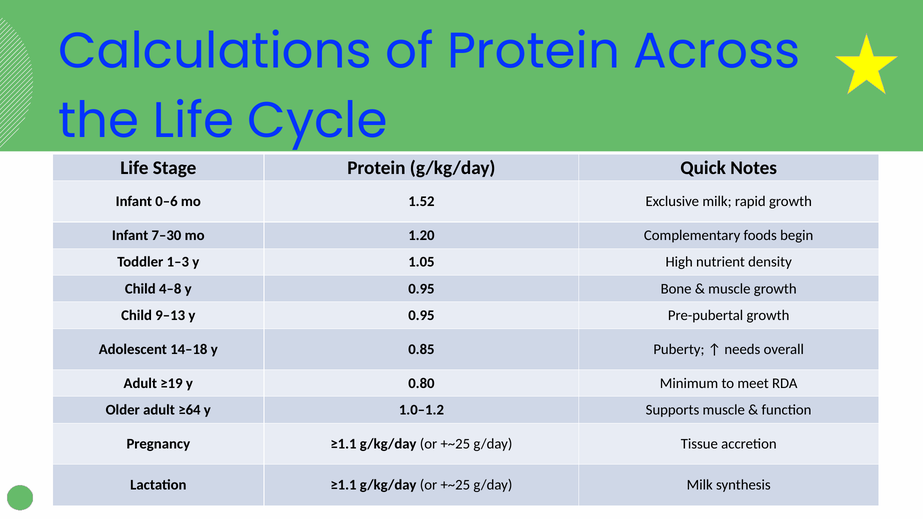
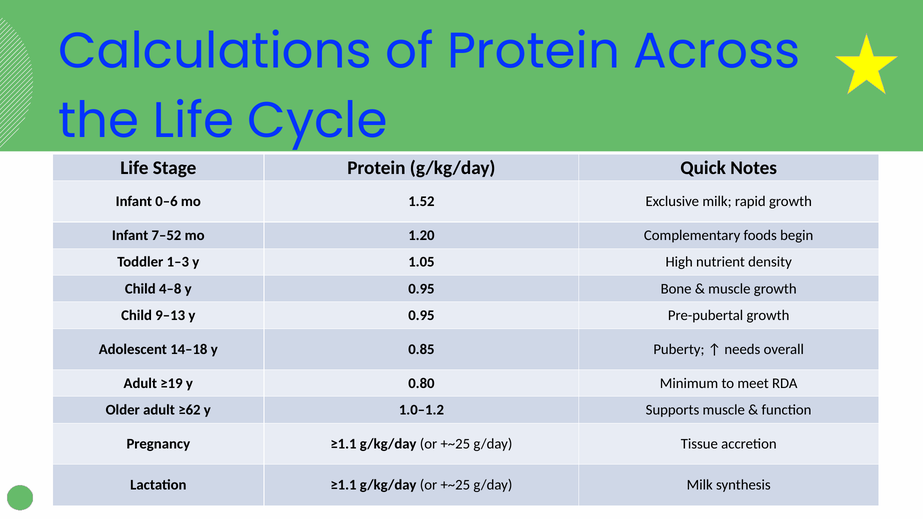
7–30: 7–30 -> 7–52 (166, 236)
≥64: ≥64 -> ≥62 (189, 410)
